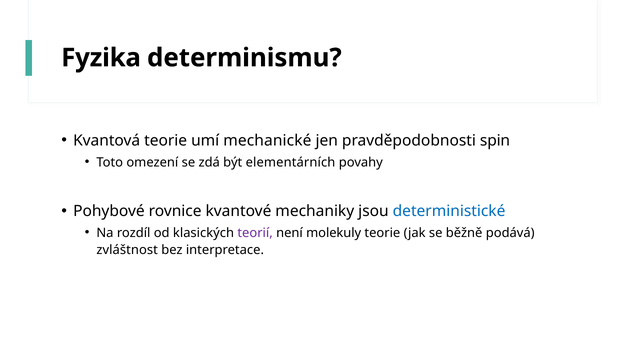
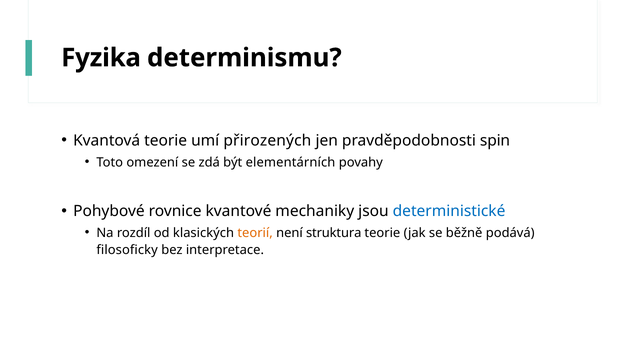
mechanické: mechanické -> přirozených (267, 141)
teorií colour: purple -> orange (255, 233)
molekuly: molekuly -> struktura (334, 233)
zvláštnost: zvláštnost -> filosoficky (127, 250)
